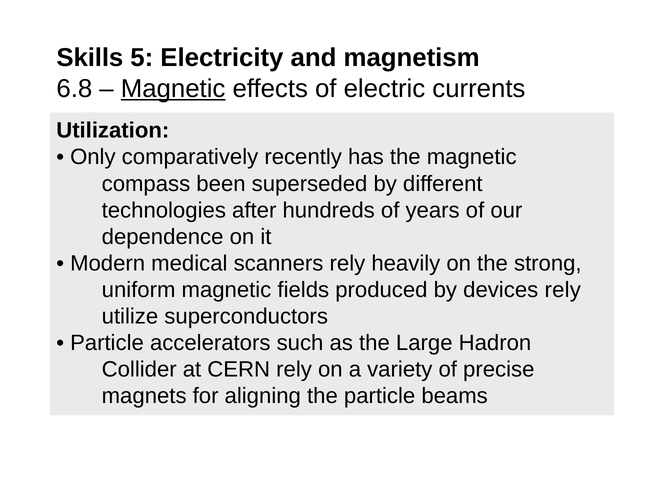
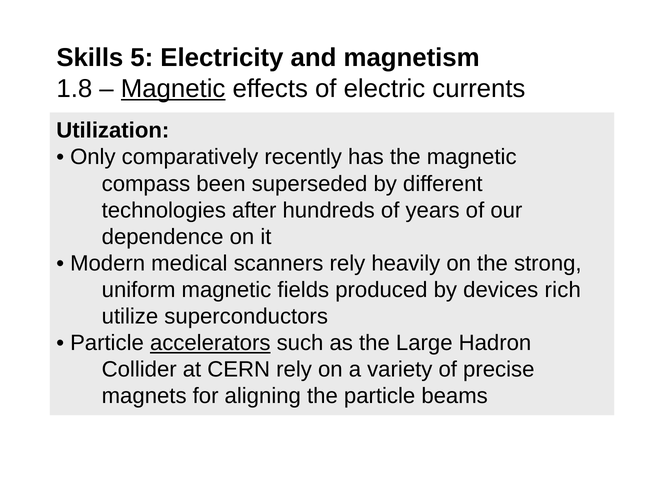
6.8: 6.8 -> 1.8 (74, 89)
devices rely: rely -> rich (563, 290)
accelerators underline: none -> present (210, 343)
